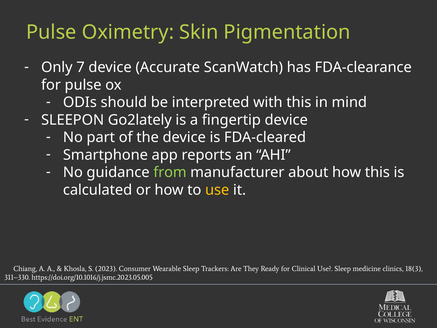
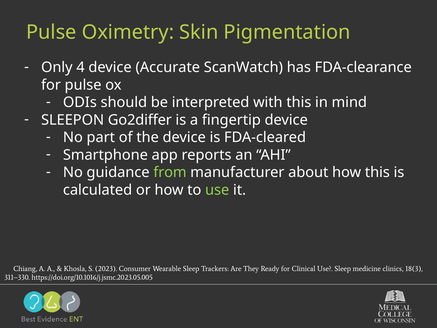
7: 7 -> 4 (81, 67)
Go2lately: Go2lately -> Go2differ (140, 120)
use colour: yellow -> light green (217, 190)
